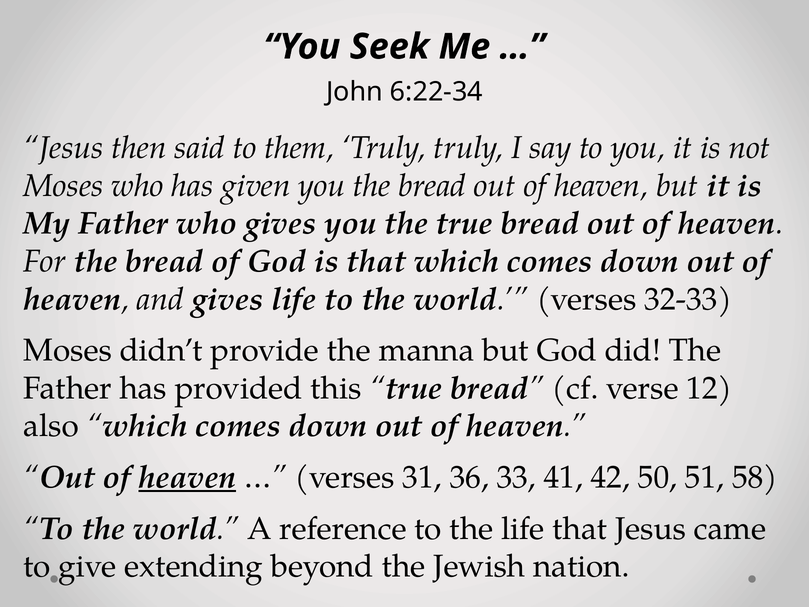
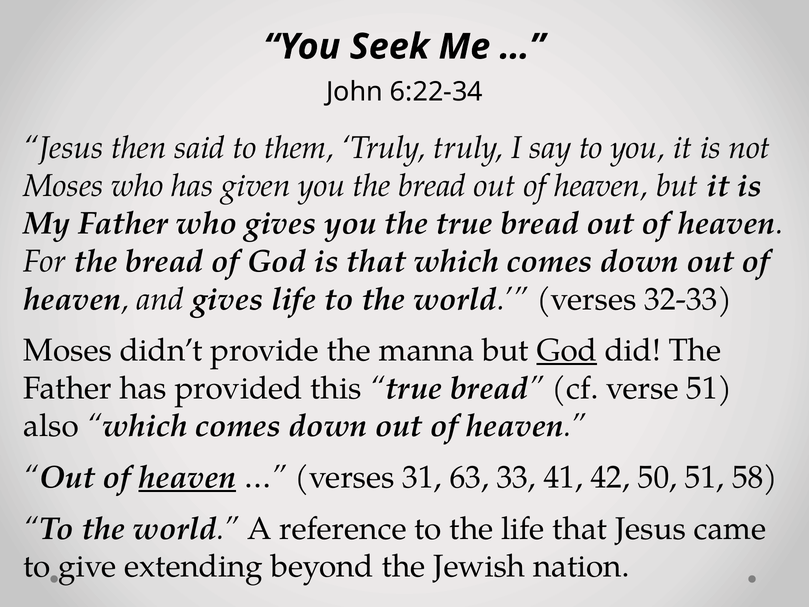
God underline: none -> present (567, 350)
verse 12: 12 -> 51 (709, 388)
36: 36 -> 63 (469, 477)
